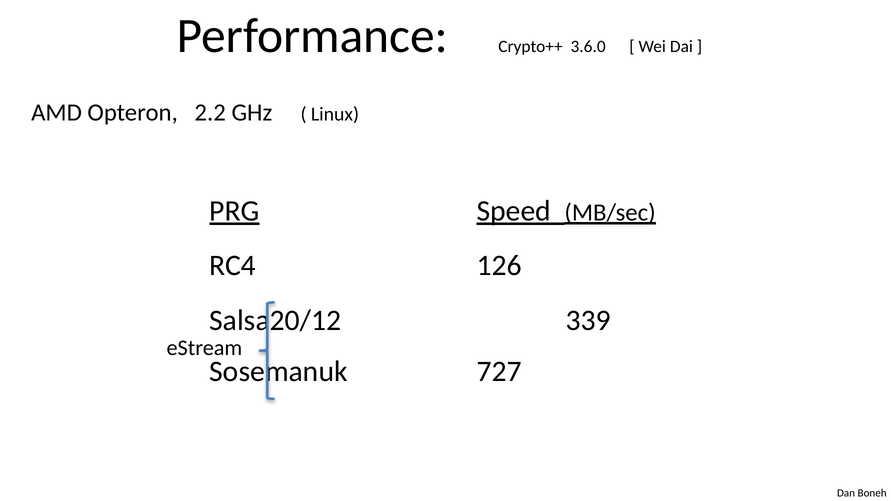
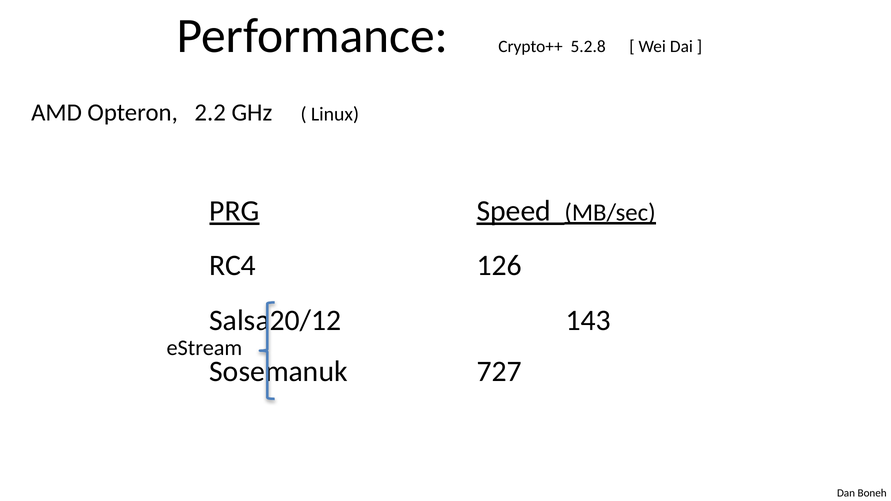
3.6.0: 3.6.0 -> 5.2.8 (588, 46)
339: 339 -> 143 (588, 320)
